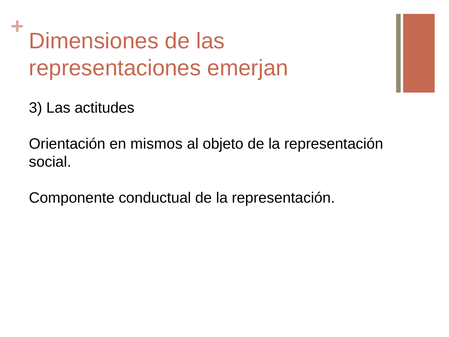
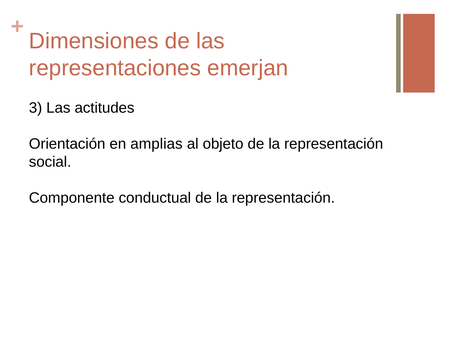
mismos: mismos -> amplias (156, 144)
